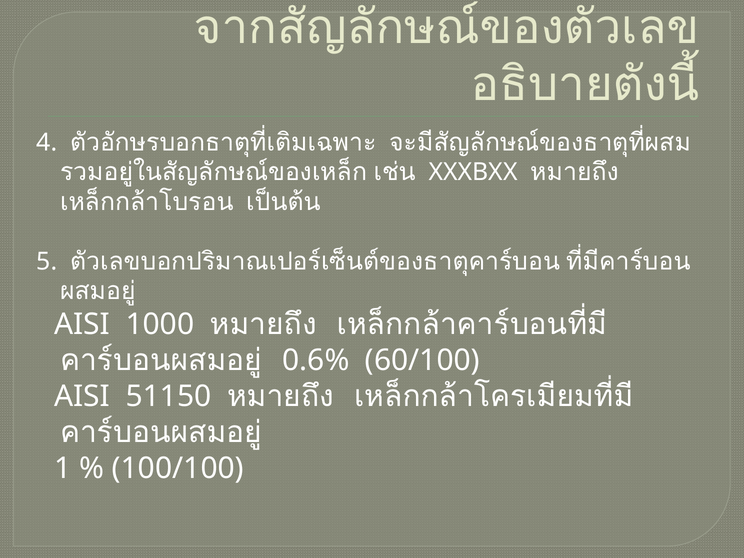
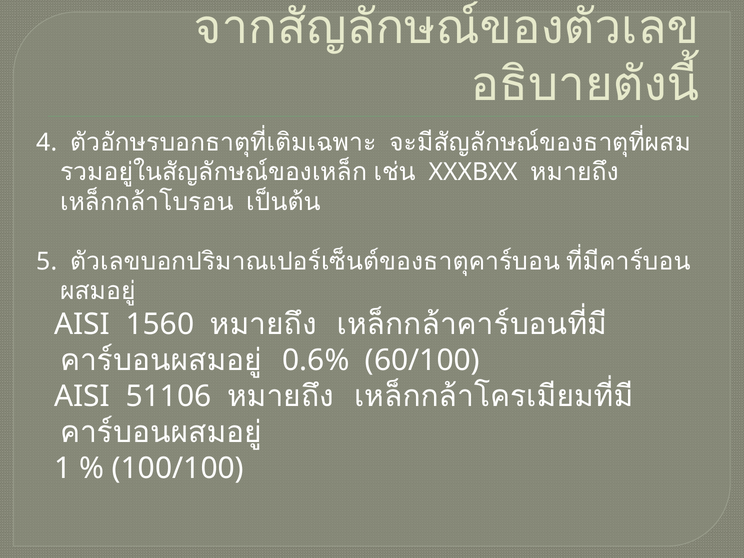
1000: 1000 -> 1560 (160, 324)
51150: 51150 -> 51106 (169, 396)
